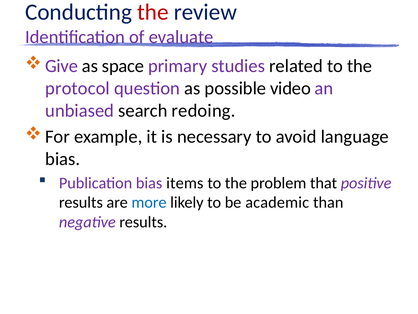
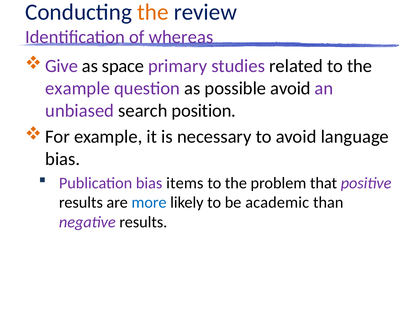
the colour: red -> orange (153, 12)
evaluate: evaluate -> whereas (181, 37)
protocol: protocol -> example (78, 88)
possible video: video -> avoid (290, 88)
redoing: redoing -> position (204, 110)
